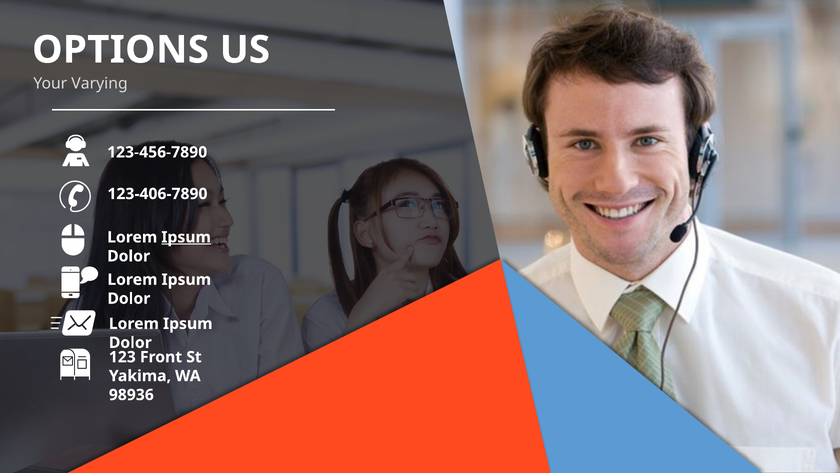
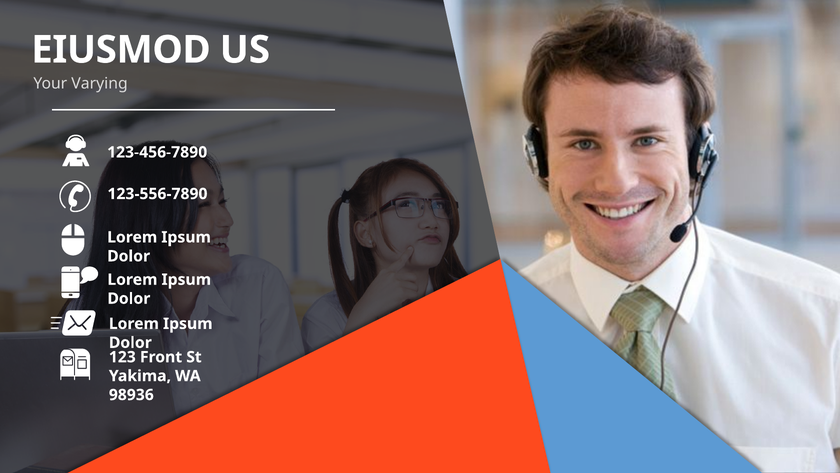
OPTIONS: OPTIONS -> EIUSMOD (121, 50)
123-406-7890: 123-406-7890 -> 123-556-7890 (157, 194)
Ipsum underline: present -> none (186, 237)
